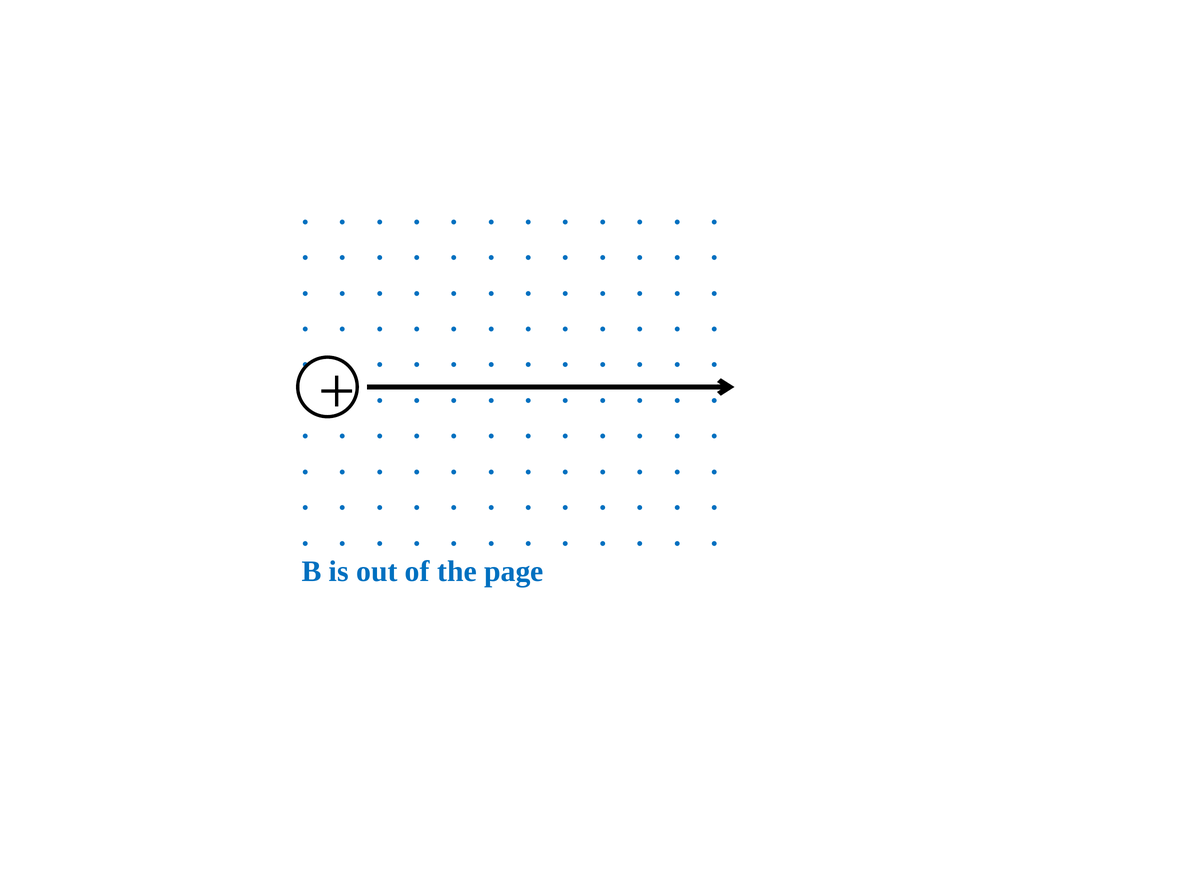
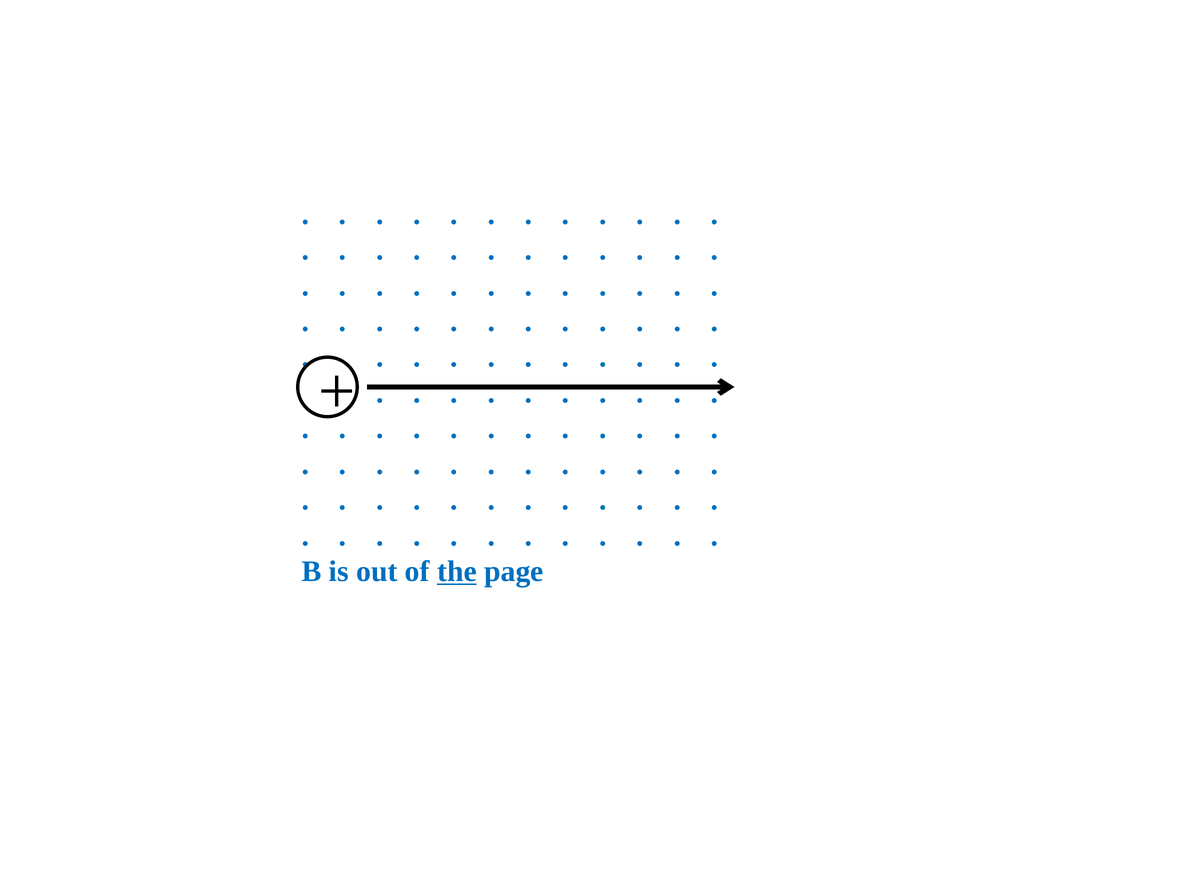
the underline: none -> present (457, 572)
